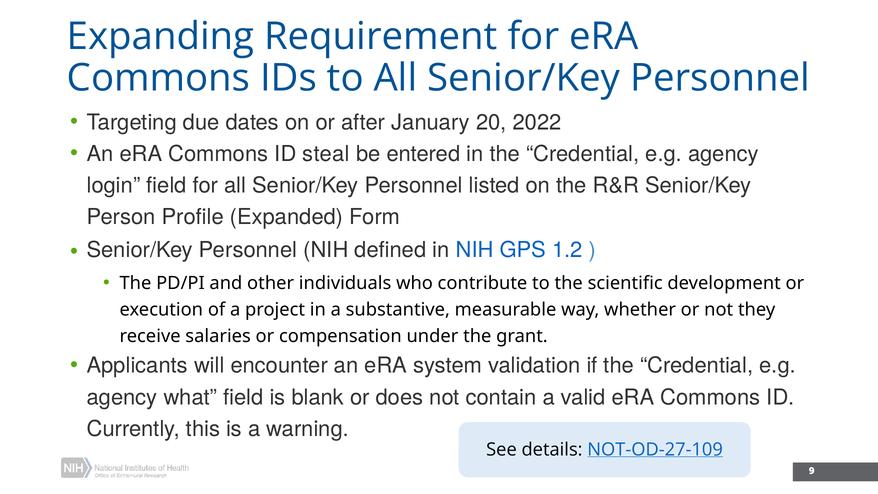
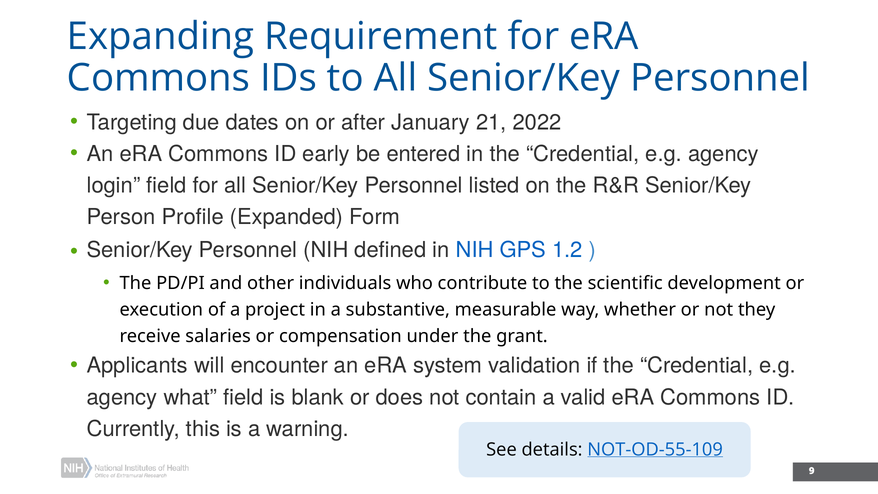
20: 20 -> 21 (491, 122)
steal: steal -> early (326, 154)
NOT-OD-27-109: NOT-OD-27-109 -> NOT-OD-55-109 (655, 449)
